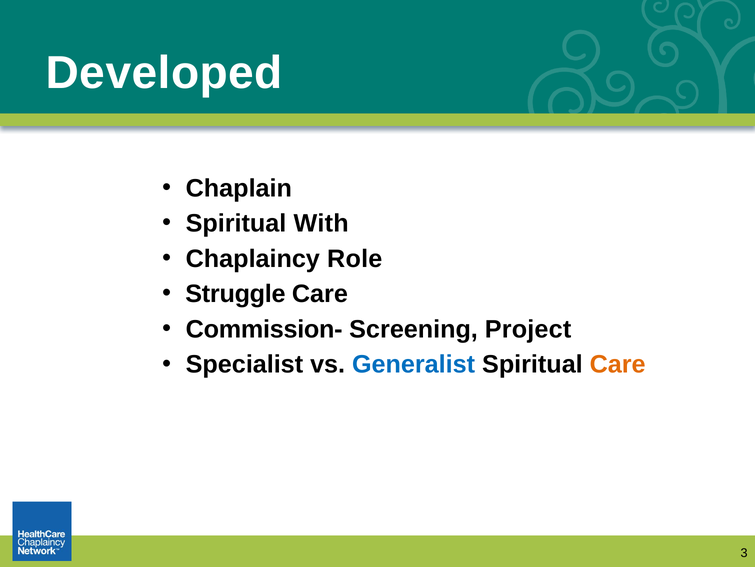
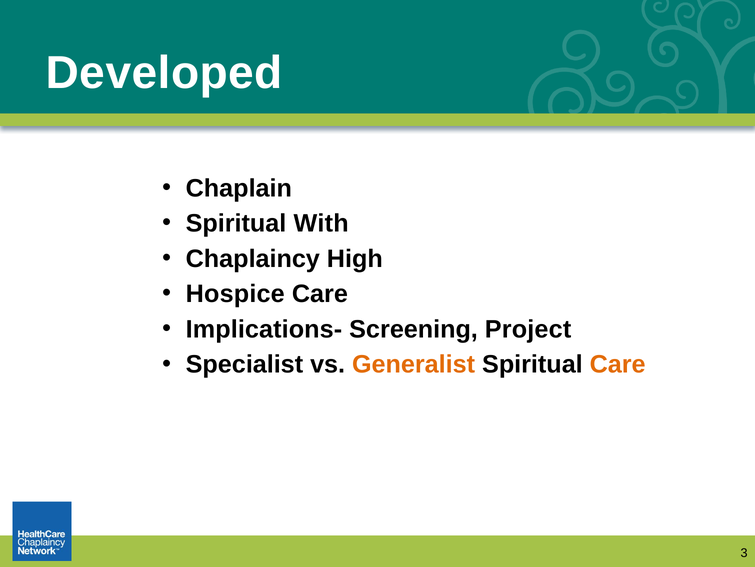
Role: Role -> High (355, 258)
Struggle: Struggle -> Hospice (235, 294)
Commission-: Commission- -> Implications- (264, 329)
Generalist colour: blue -> orange (414, 364)
